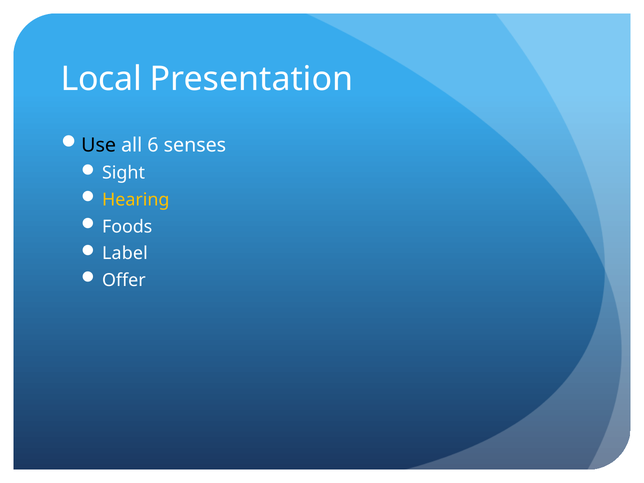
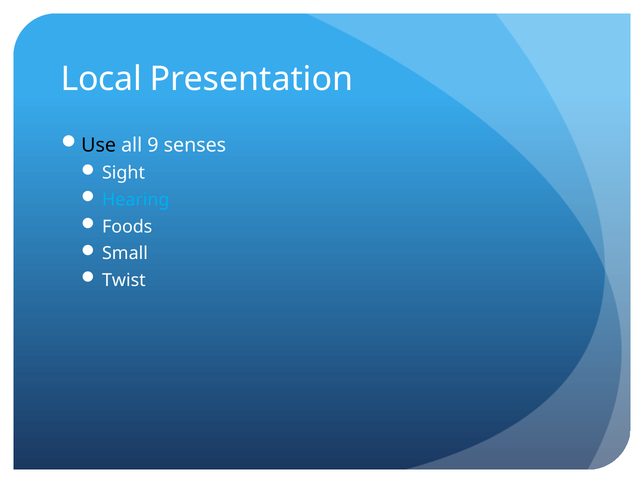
6: 6 -> 9 (153, 145)
Hearing colour: yellow -> light blue (136, 200)
Label: Label -> Small (125, 254)
Offer: Offer -> Twist (124, 280)
